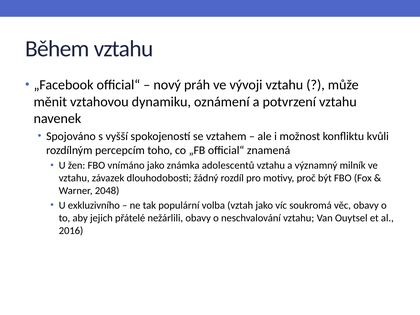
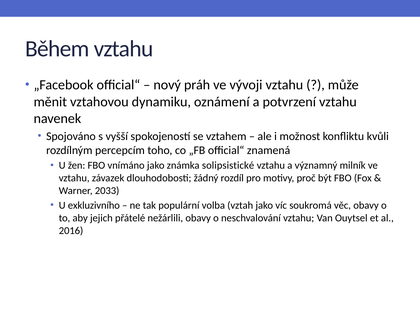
adolescentů: adolescentů -> solipsistické (228, 166)
2048: 2048 -> 2033 (107, 191)
